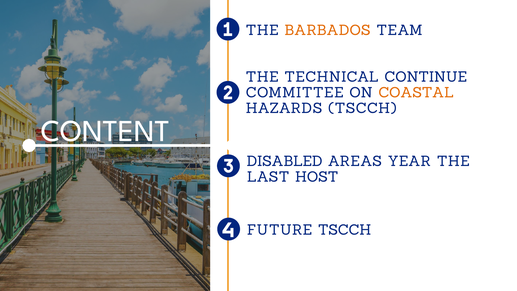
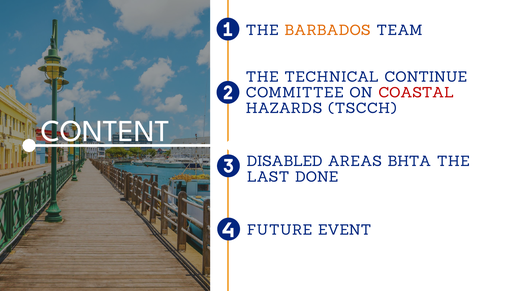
COASTAL colour: orange -> red (416, 93)
YEAR: YEAR -> BHTA (409, 161)
HOST: HOST -> DONE (317, 177)
FUTURE TSCCH: TSCCH -> EVENT (345, 230)
